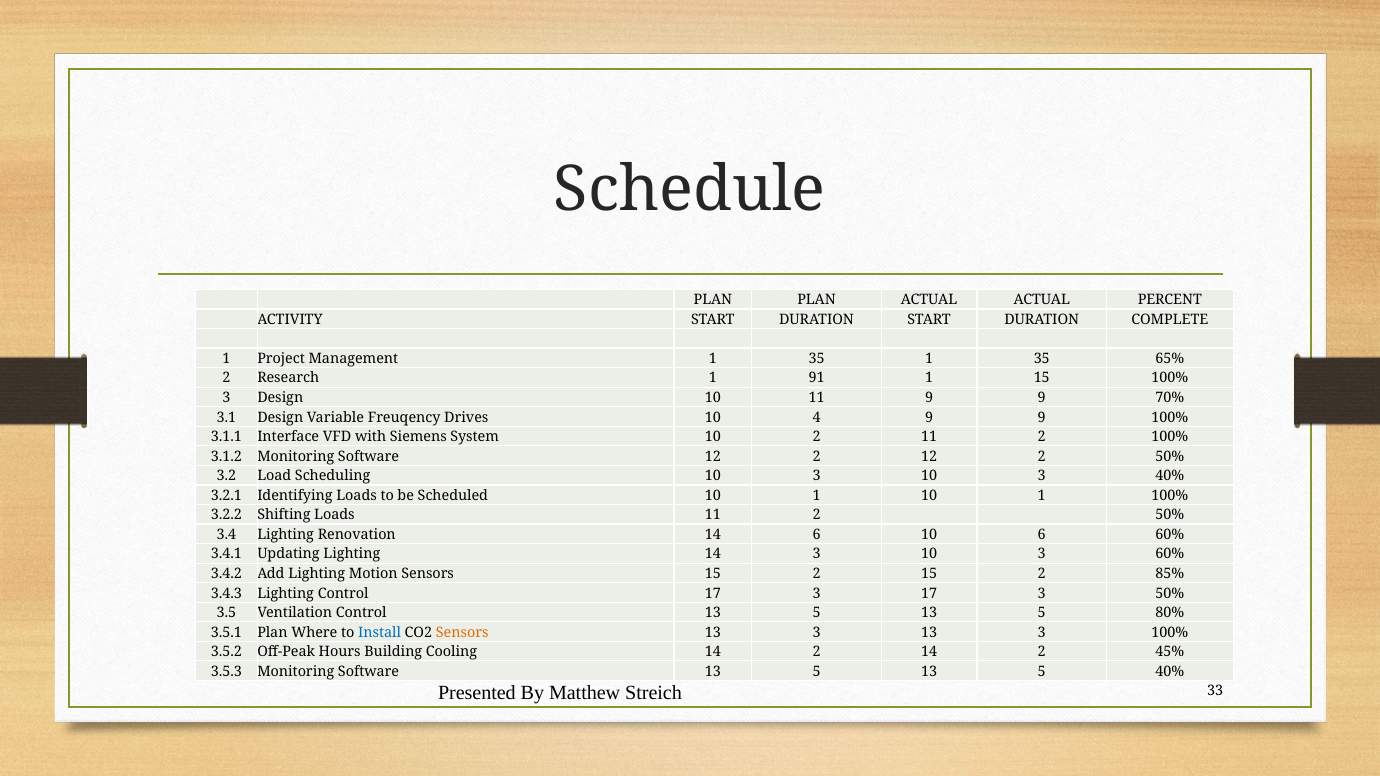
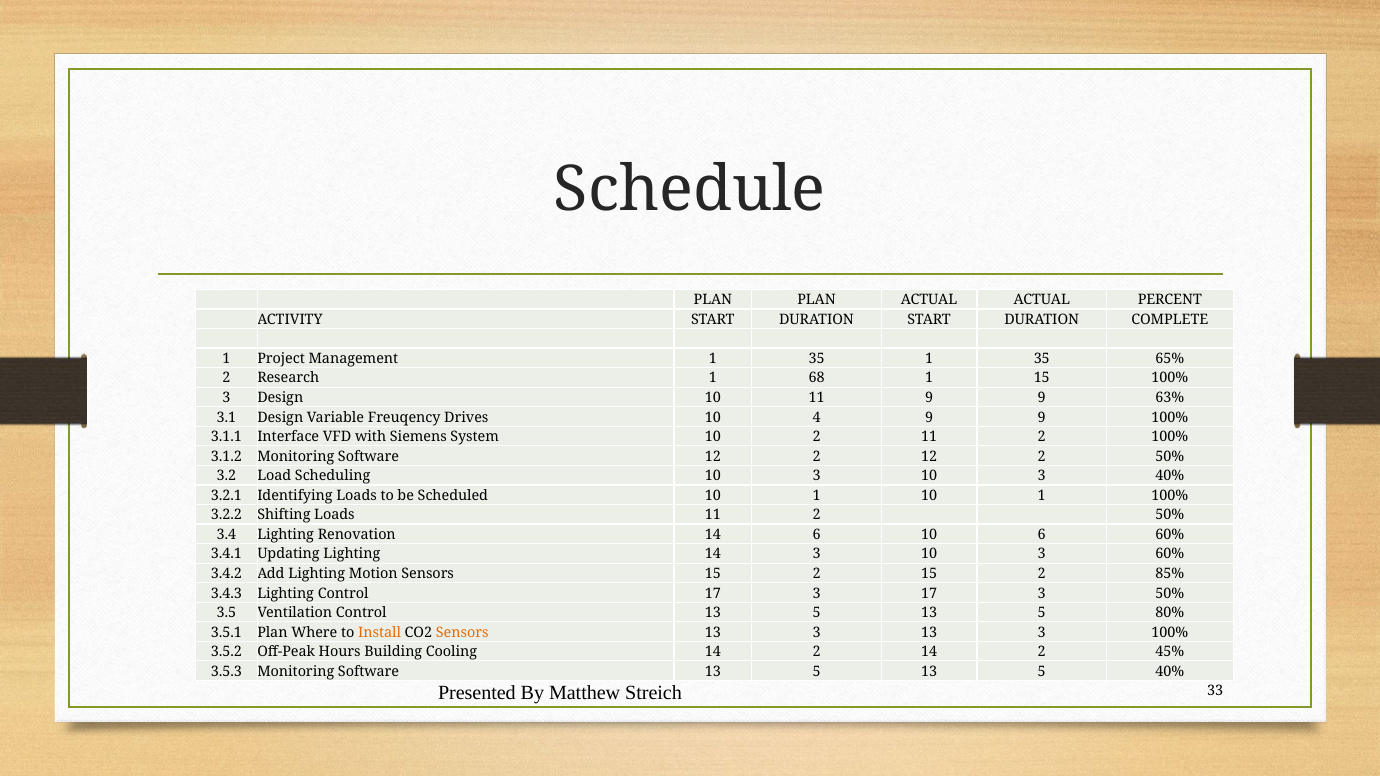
91: 91 -> 68 (817, 378)
70%: 70% -> 63% (1170, 398)
Install colour: blue -> orange (380, 633)
